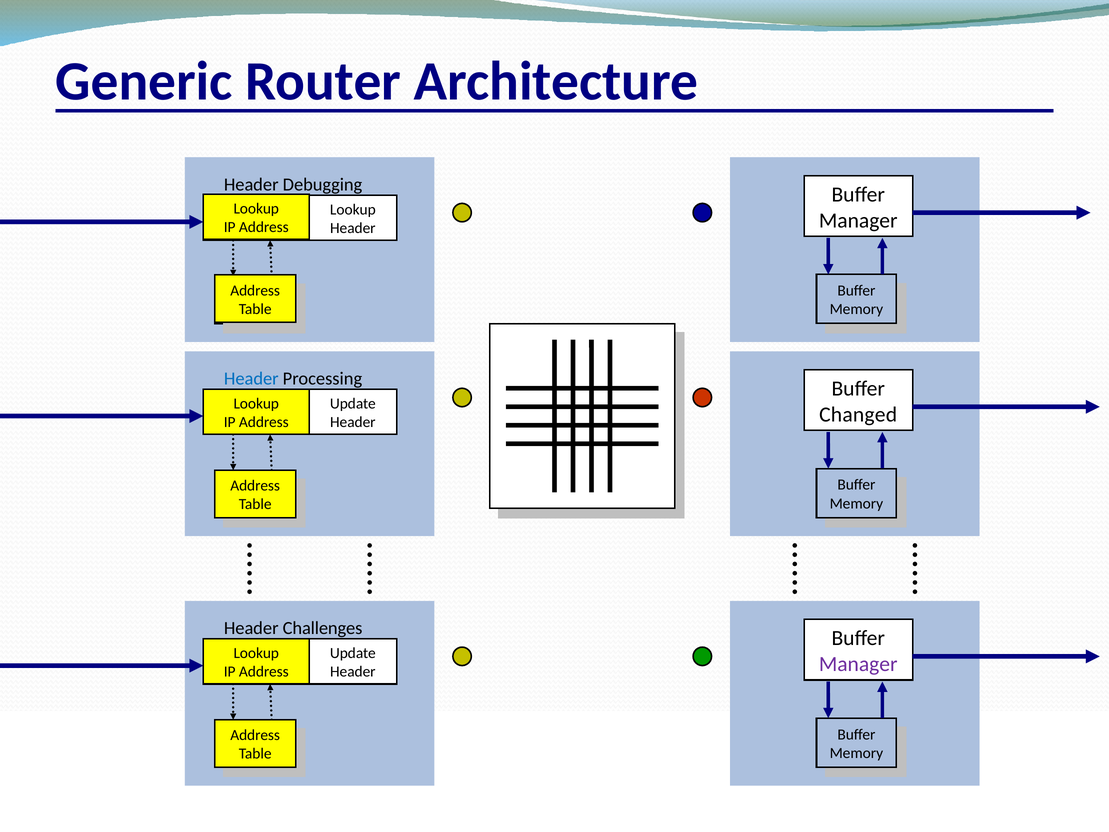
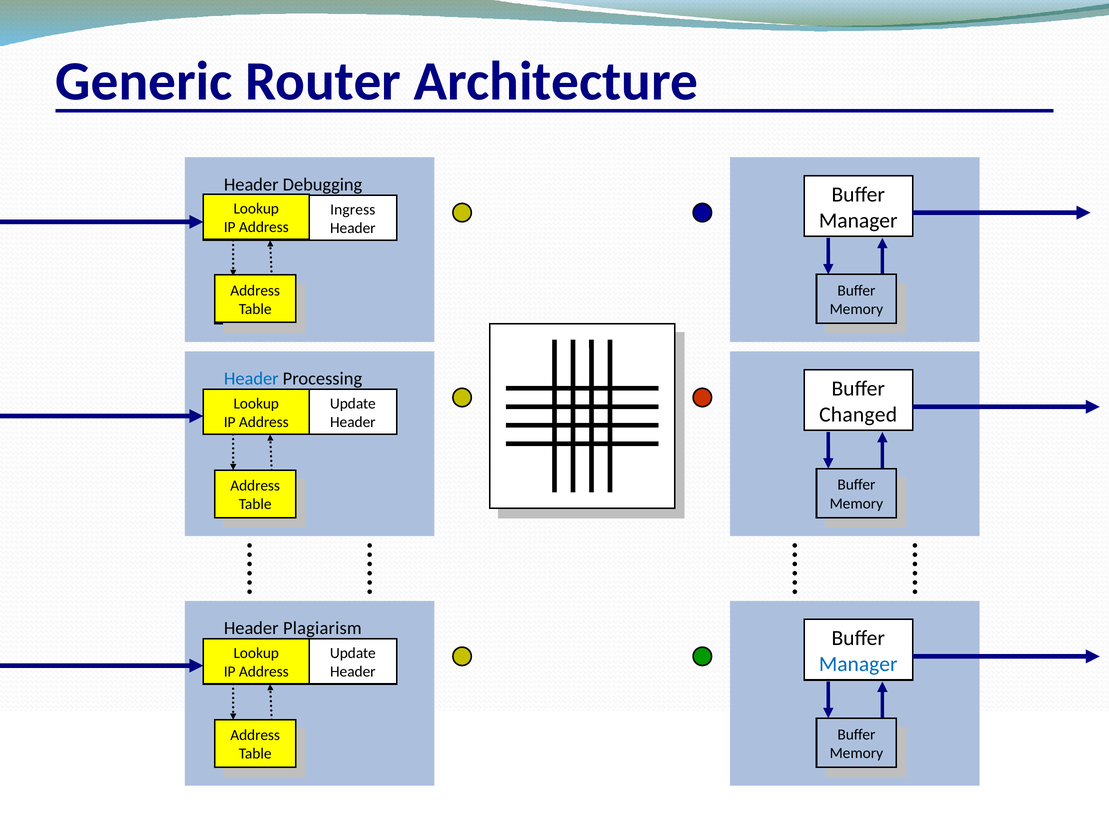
Lookup: Lookup -> Ingress (353, 210)
Challenges: Challenges -> Plagiarism (322, 628)
Manager colour: purple -> blue (858, 664)
